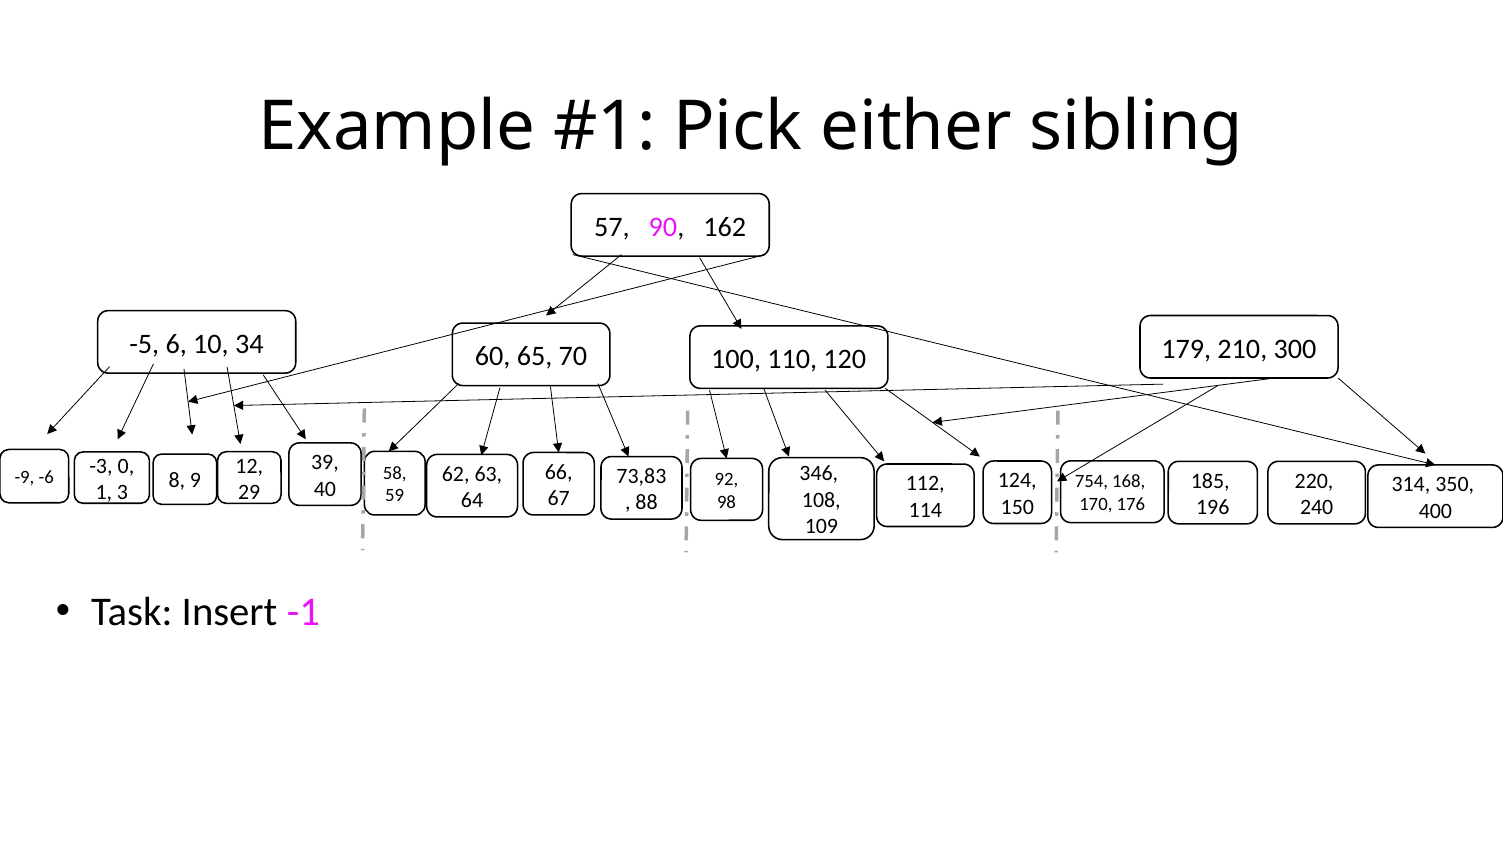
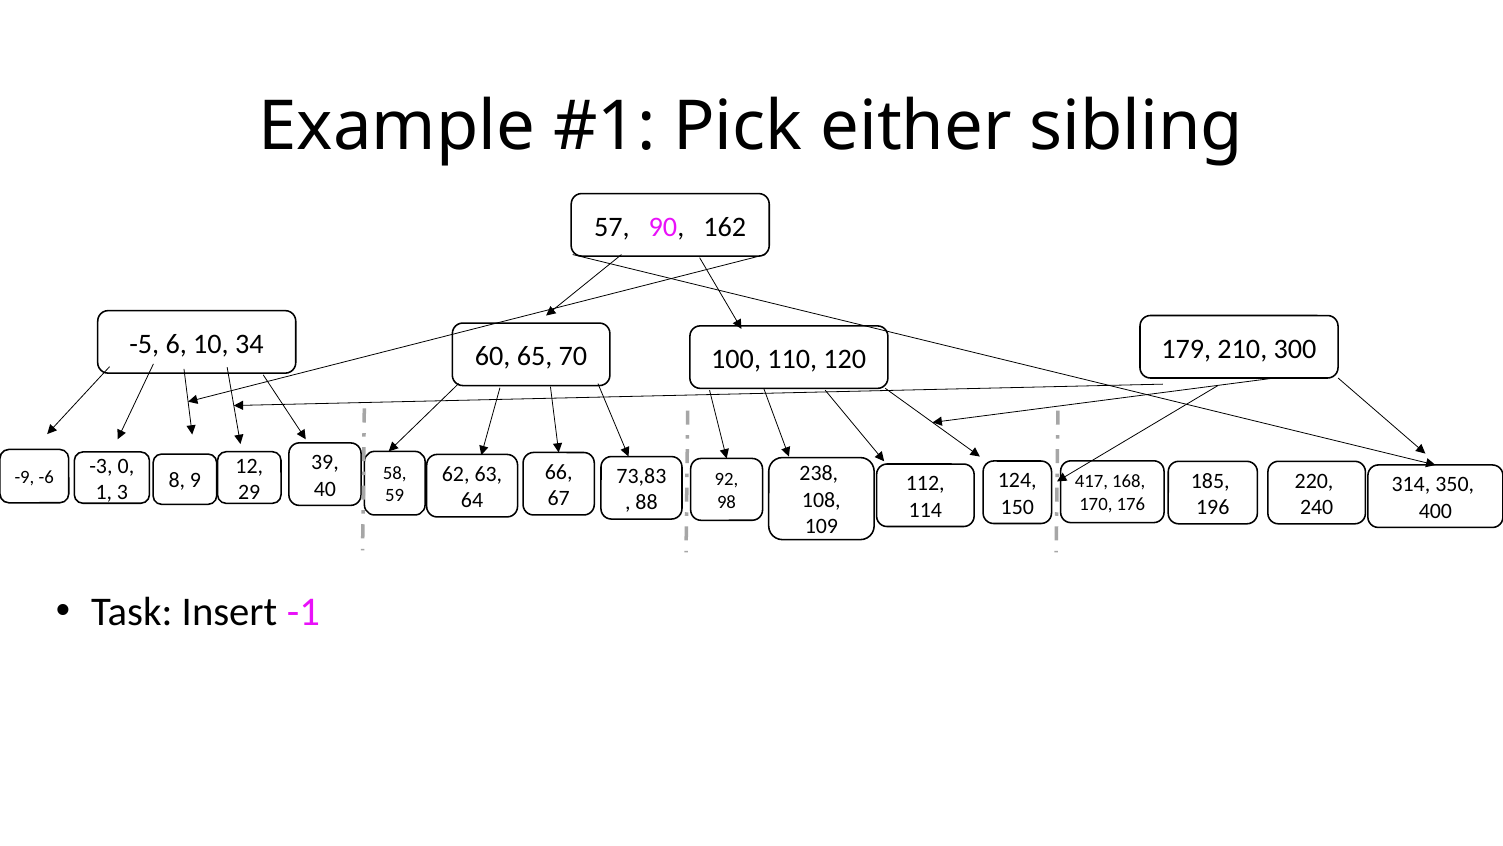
346: 346 -> 238 (819, 473)
754: 754 -> 417 (1091, 481)
